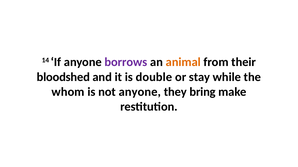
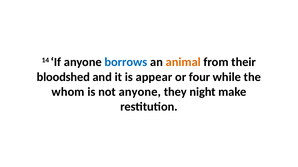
borrows colour: purple -> blue (126, 62)
double: double -> appear (154, 77)
stay: stay -> four (200, 77)
bring: bring -> night (203, 92)
